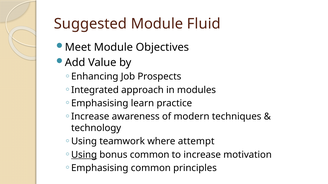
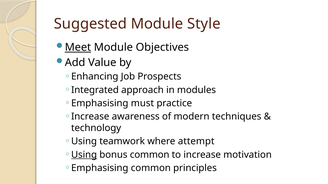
Fluid: Fluid -> Style (204, 24)
Meet underline: none -> present (78, 47)
learn: learn -> must (142, 103)
